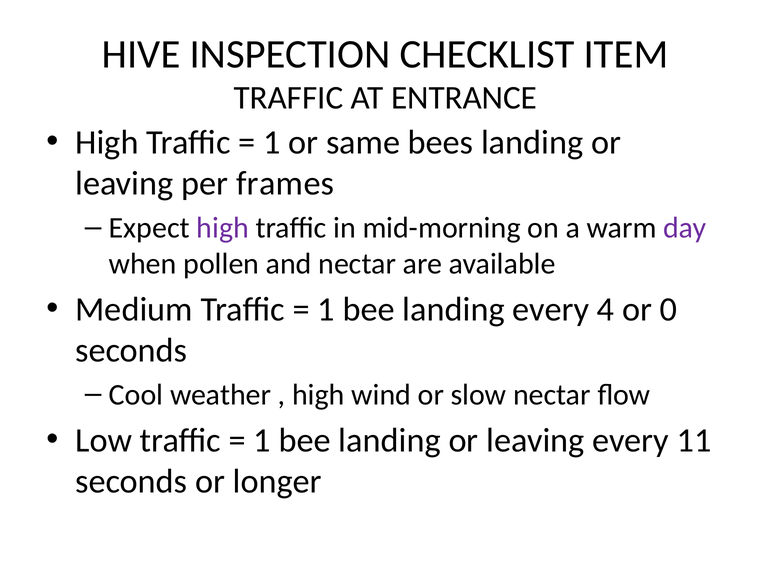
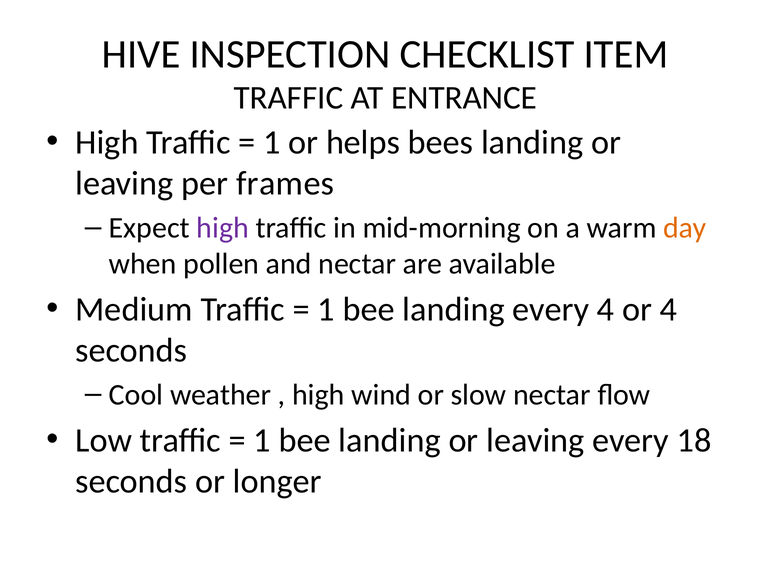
same: same -> helps (363, 142)
day colour: purple -> orange (685, 228)
or 0: 0 -> 4 (668, 310)
11: 11 -> 18 (694, 441)
